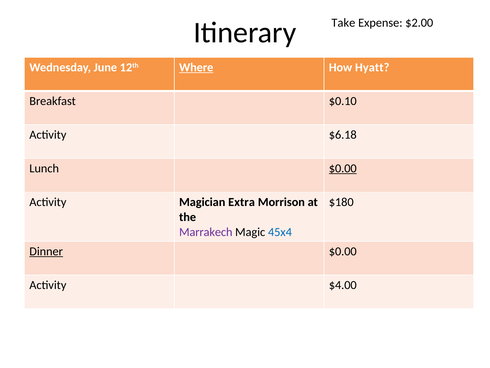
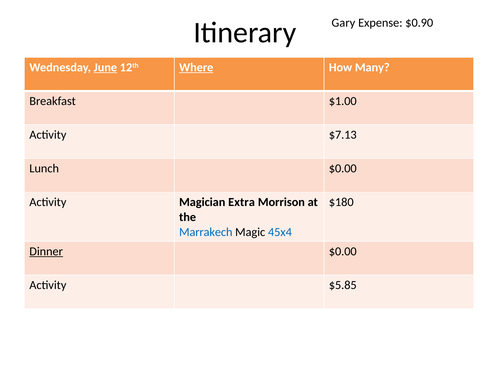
Take: Take -> Gary (343, 23)
$2.00: $2.00 -> $0.90 (419, 23)
June underline: none -> present (105, 67)
Hyatt: Hyatt -> Many (372, 67)
$0.10: $0.10 -> $1.00 (343, 101)
$6.18: $6.18 -> $7.13 (343, 135)
$0.00 underline: present -> none (343, 168)
Marrakech colour: purple -> blue (206, 232)
$4.00: $4.00 -> $5.85 (343, 285)
